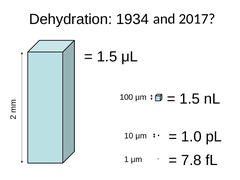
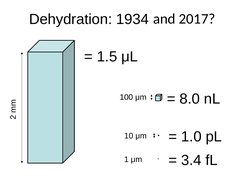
1.5: 1.5 -> 8.0 (190, 99)
7.8: 7.8 -> 3.4 (191, 160)
